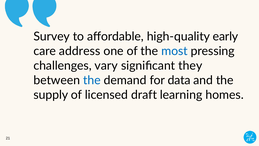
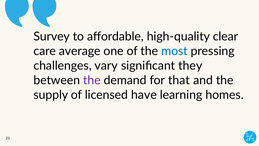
early: early -> clear (225, 36)
address: address -> average (80, 51)
the colour: blue -> purple (92, 80)
data: data -> that (179, 80)
draft: draft -> have (144, 95)
